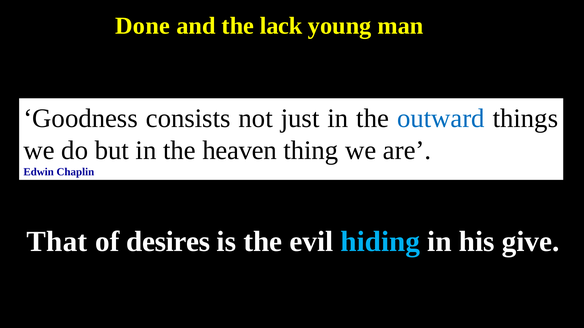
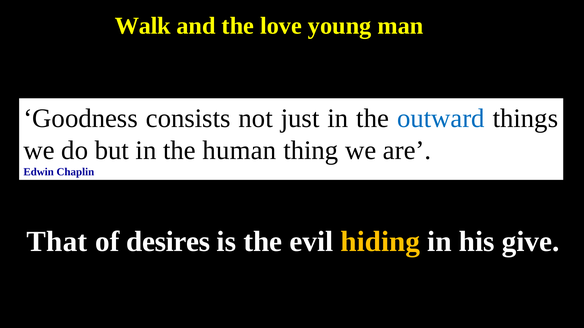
Done: Done -> Walk (143, 26)
lack: lack -> love (281, 26)
heaven: heaven -> human (239, 151)
hiding colour: light blue -> yellow (380, 242)
